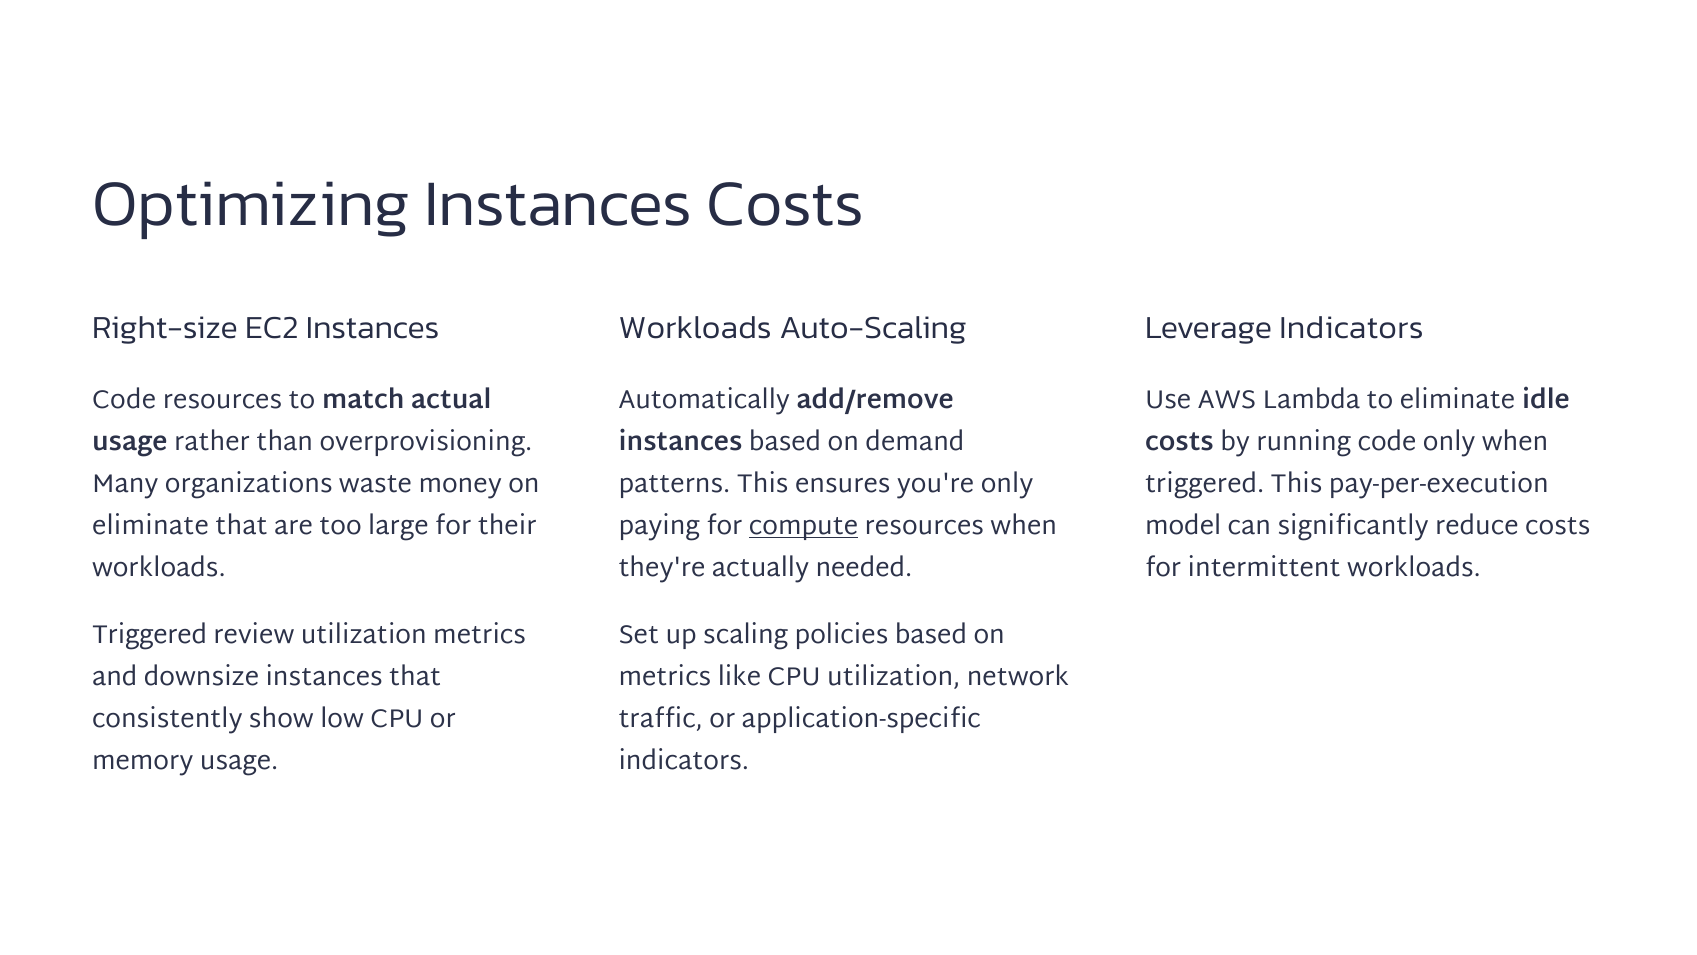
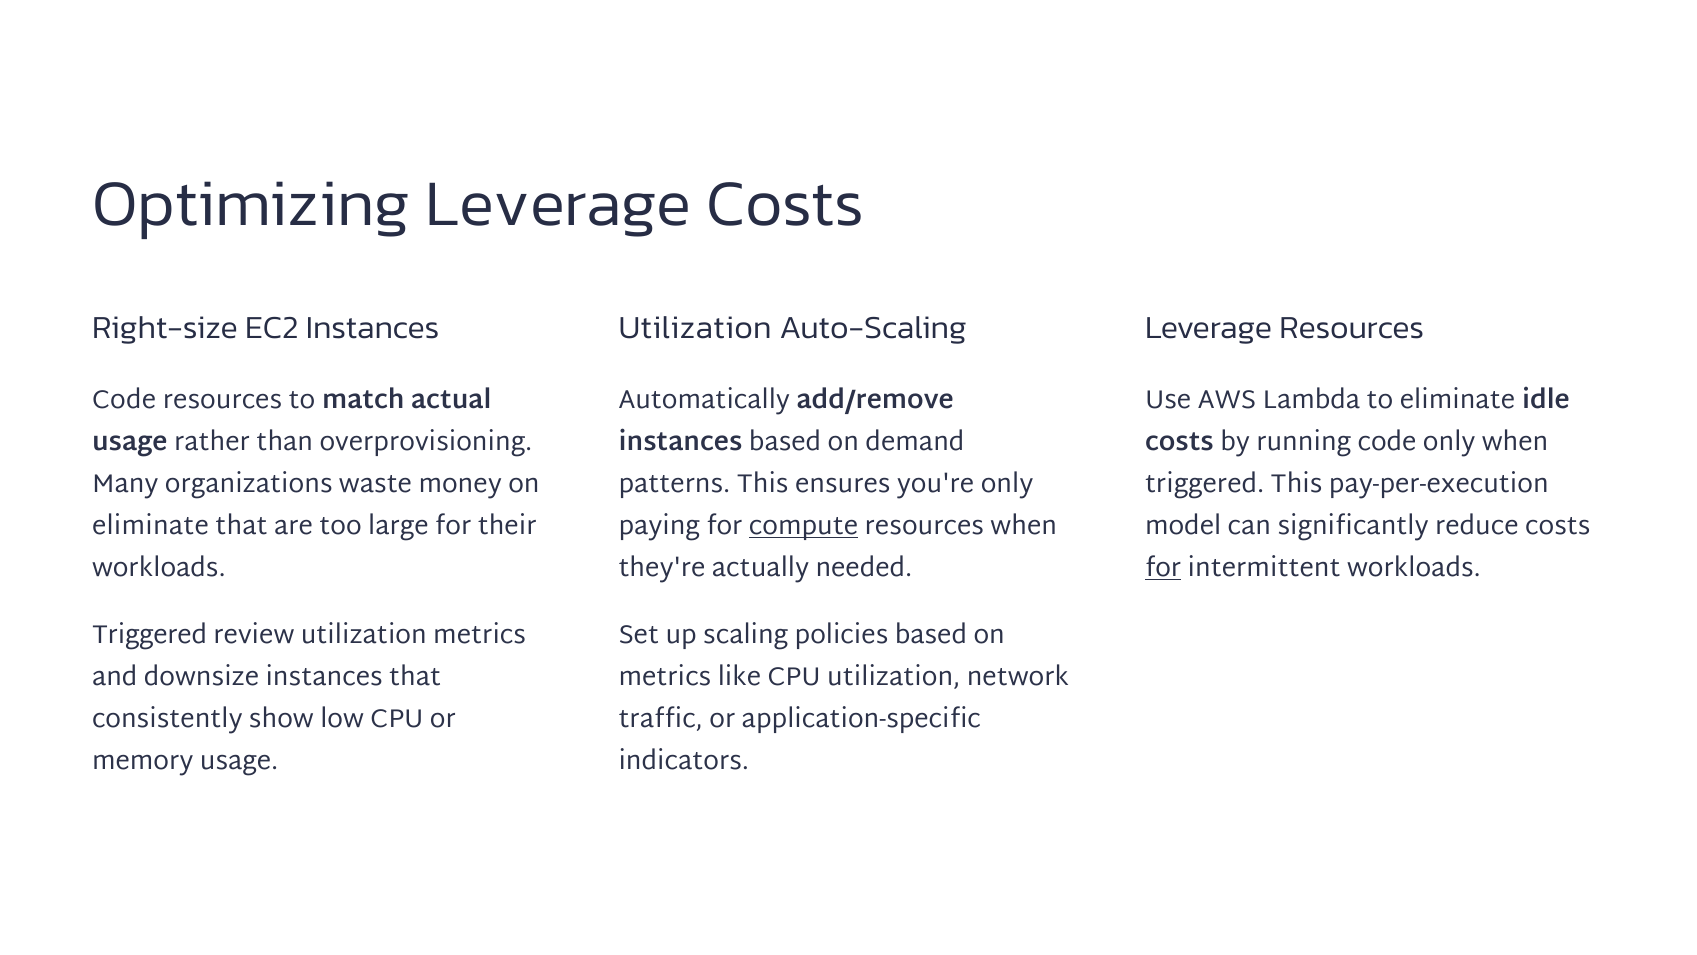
Optimizing Instances: Instances -> Leverage (559, 204)
Workloads: Workloads -> Utilization (695, 328)
Leverage Indicators: Indicators -> Resources (1352, 328)
for underline: none -> present (1163, 568)
